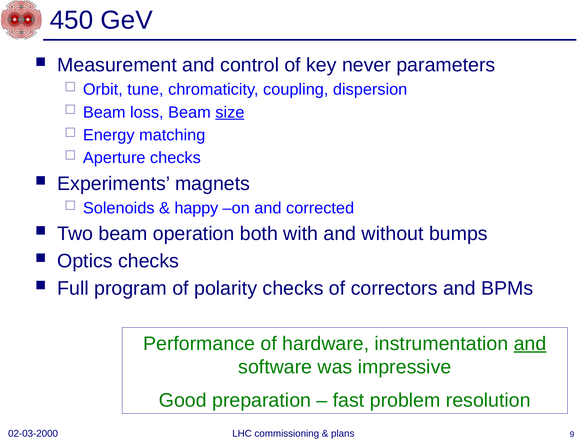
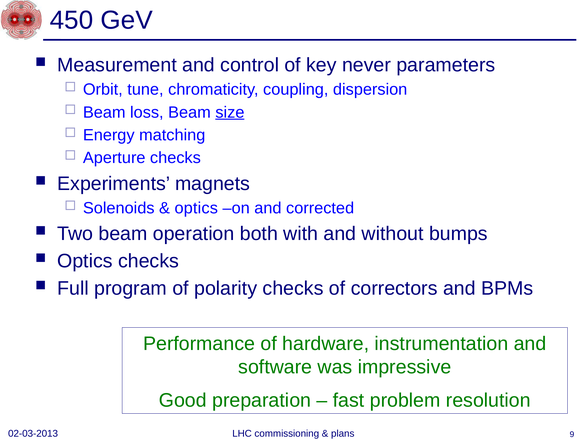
happy: happy -> optics (196, 208)
and underline: present -> none (530, 344)
02-03-2000: 02-03-2000 -> 02-03-2013 (33, 434)
